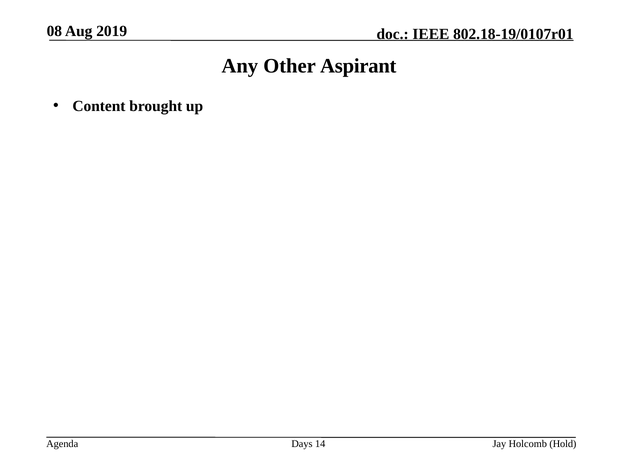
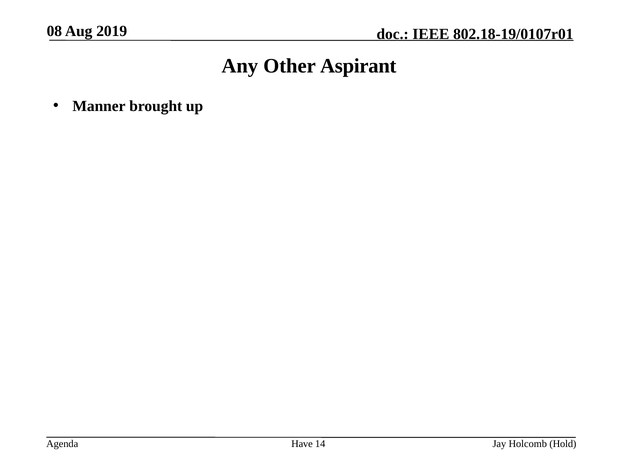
Content: Content -> Manner (99, 106)
Days: Days -> Have (302, 444)
